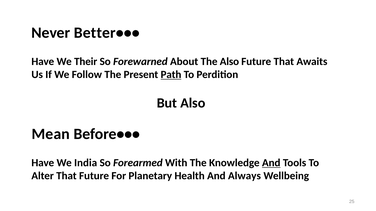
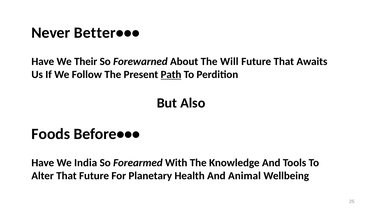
The Also: Also -> Will (229, 62)
Mean: Mean -> Foods (51, 134)
And underline: present -> none (271, 163)
Always: Always -> Animal (244, 176)
